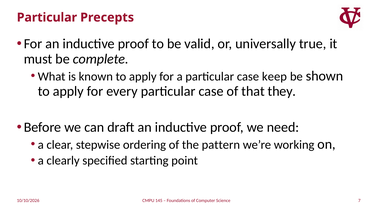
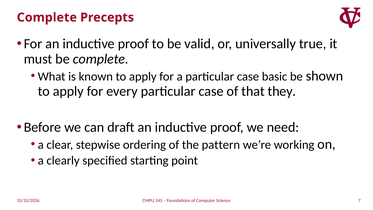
Particular: Particular -> Complete (47, 17)
keep: keep -> basic (275, 77)
